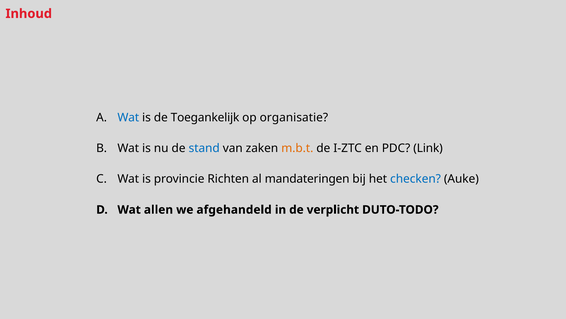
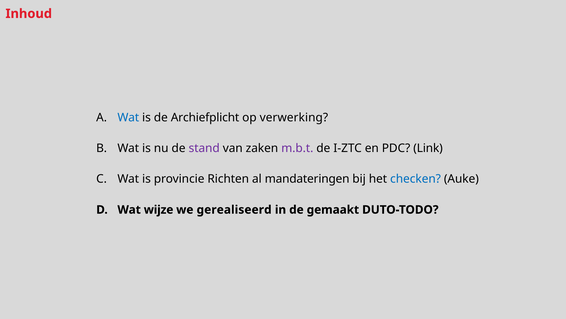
Toegankelijk: Toegankelijk -> Archiefplicht (205, 117)
organisatie: organisatie -> verwerking (294, 117)
stand colour: blue -> purple (204, 148)
m.b.t colour: orange -> purple (297, 148)
allen: allen -> wijze (159, 209)
afgehandeld: afgehandeld -> gerealiseerd (234, 209)
verplicht: verplicht -> gemaakt (333, 209)
